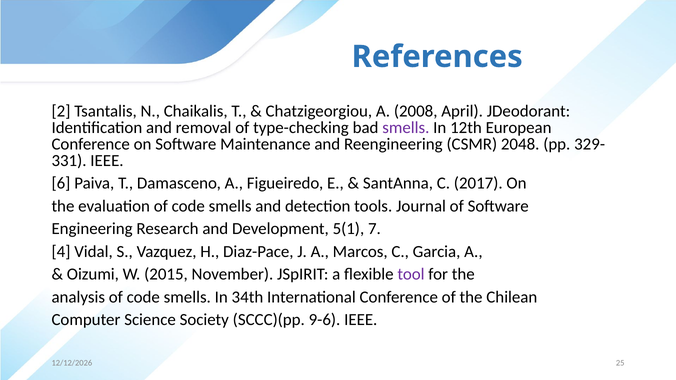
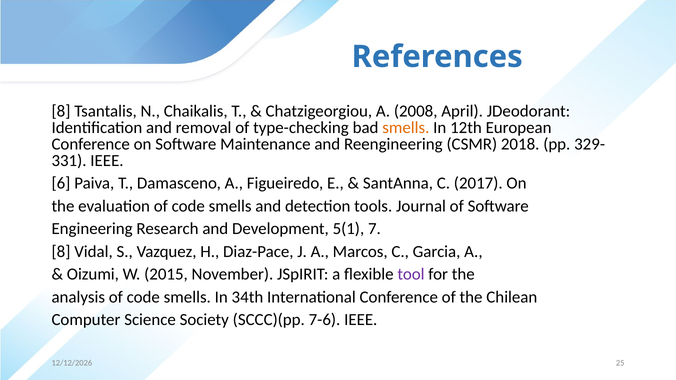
2: 2 -> 8 (61, 111)
smells colour: purple -> orange (406, 128)
2048: 2048 -> 2018 (520, 144)
4: 4 -> 8 (61, 252)
9-6: 9-6 -> 7-6 (325, 320)
